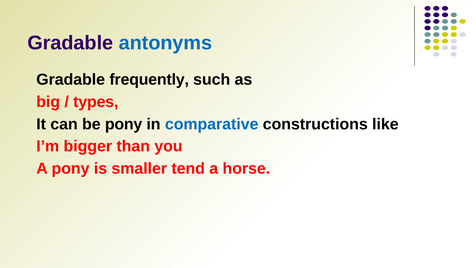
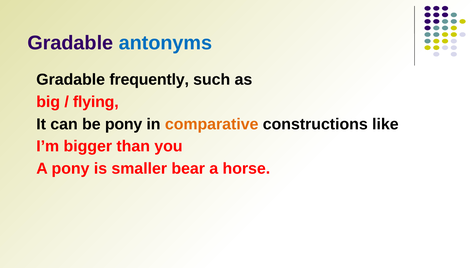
types: types -> flying (96, 102)
comparative colour: blue -> orange (212, 124)
tend: tend -> bear (188, 168)
